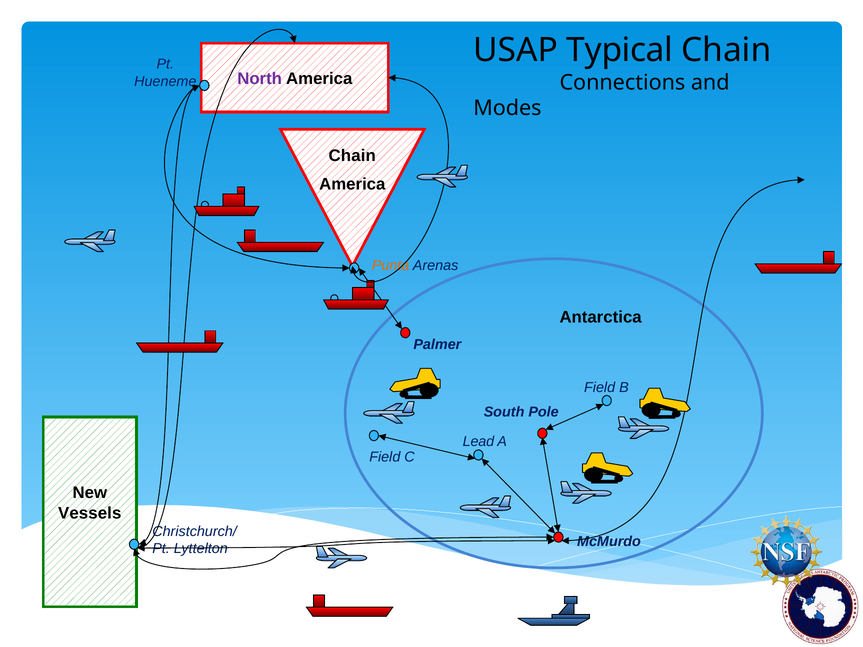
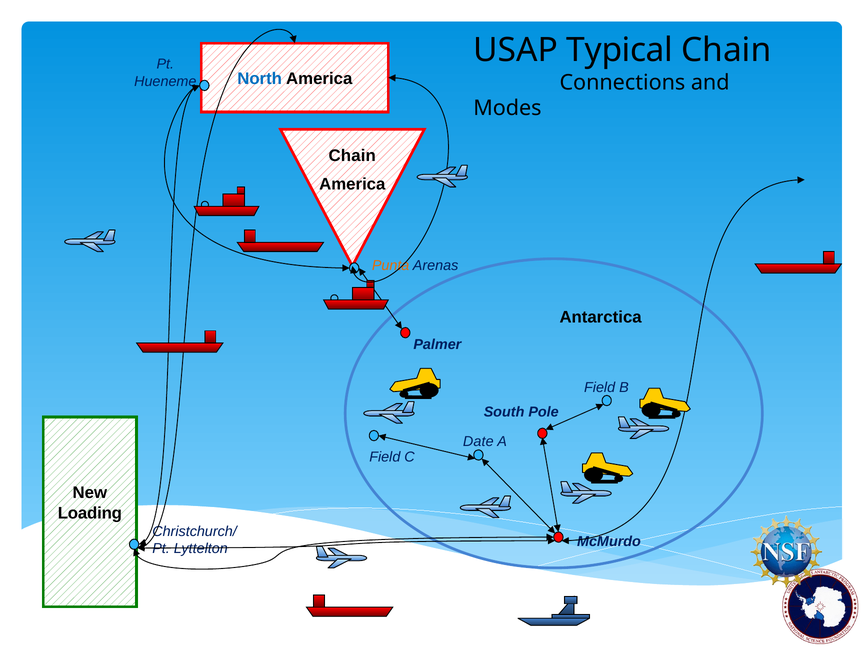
North colour: purple -> blue (260, 79)
Lead: Lead -> Date (478, 442)
Vessels: Vessels -> Loading (90, 513)
